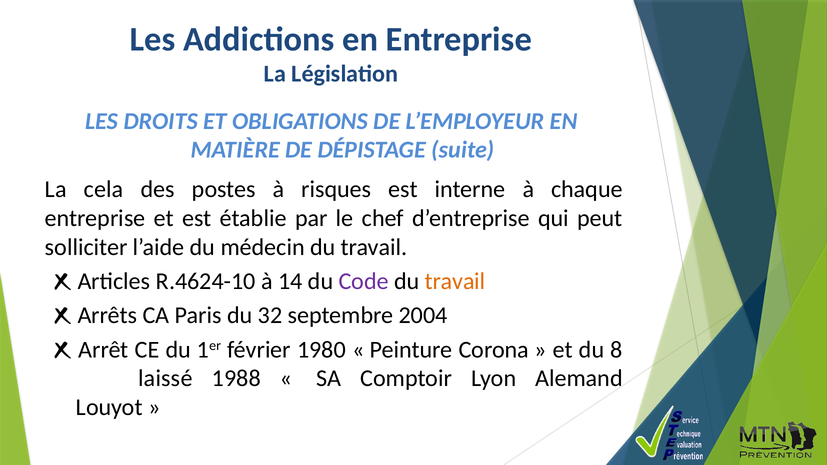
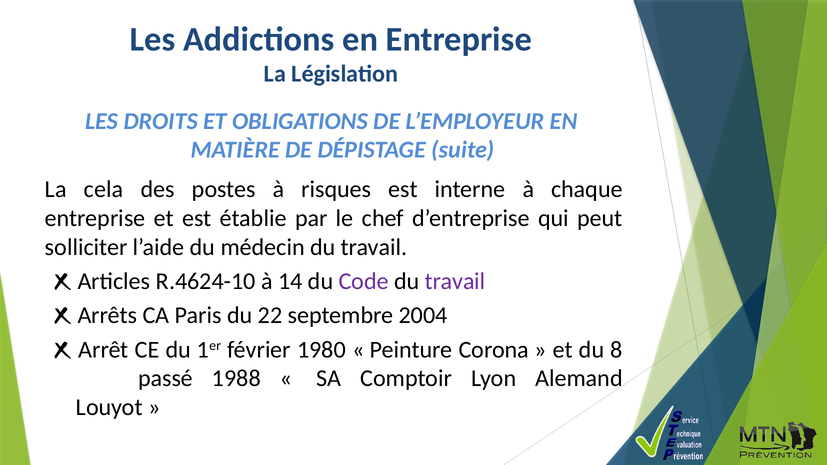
travail colour: orange -> purple (455, 281)
32: 32 -> 22 (270, 316)
laissé: laissé -> passé (165, 379)
